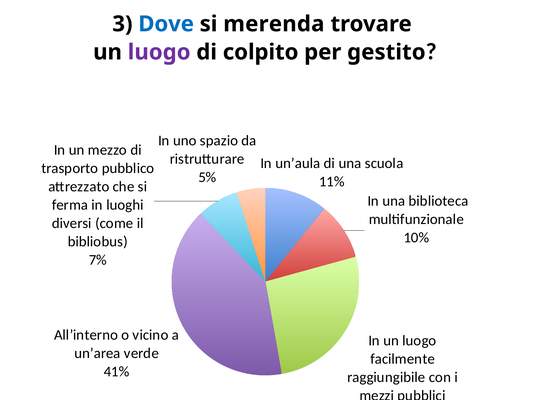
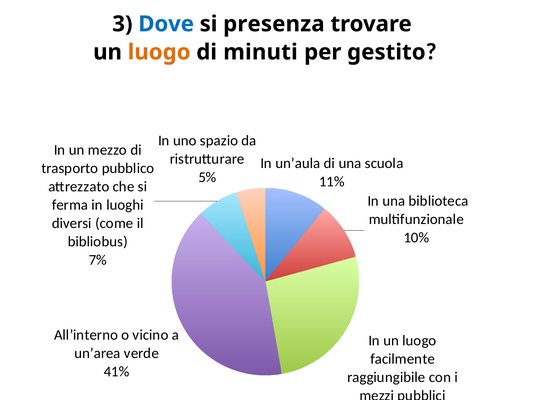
merenda: merenda -> presenza (274, 24)
luogo colour: purple -> orange (159, 52)
colpito: colpito -> minuti (260, 52)
